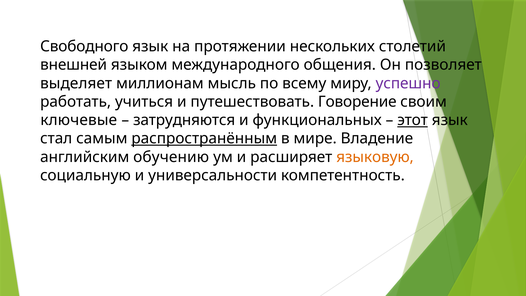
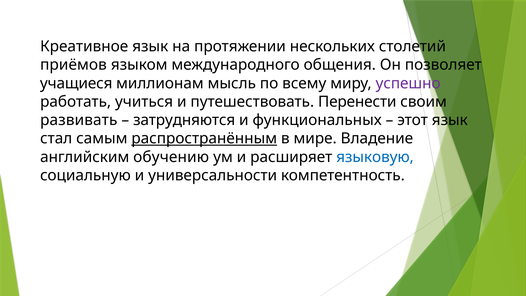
Свободного: Свободного -> Креативное (84, 46)
внешней: внешней -> приёмов (73, 65)
выделяет: выделяет -> учащиеся (76, 83)
Говорение: Говорение -> Перенести (357, 102)
ключевые: ключевые -> развивать (79, 120)
этот underline: present -> none (413, 120)
языковую colour: orange -> blue (375, 157)
